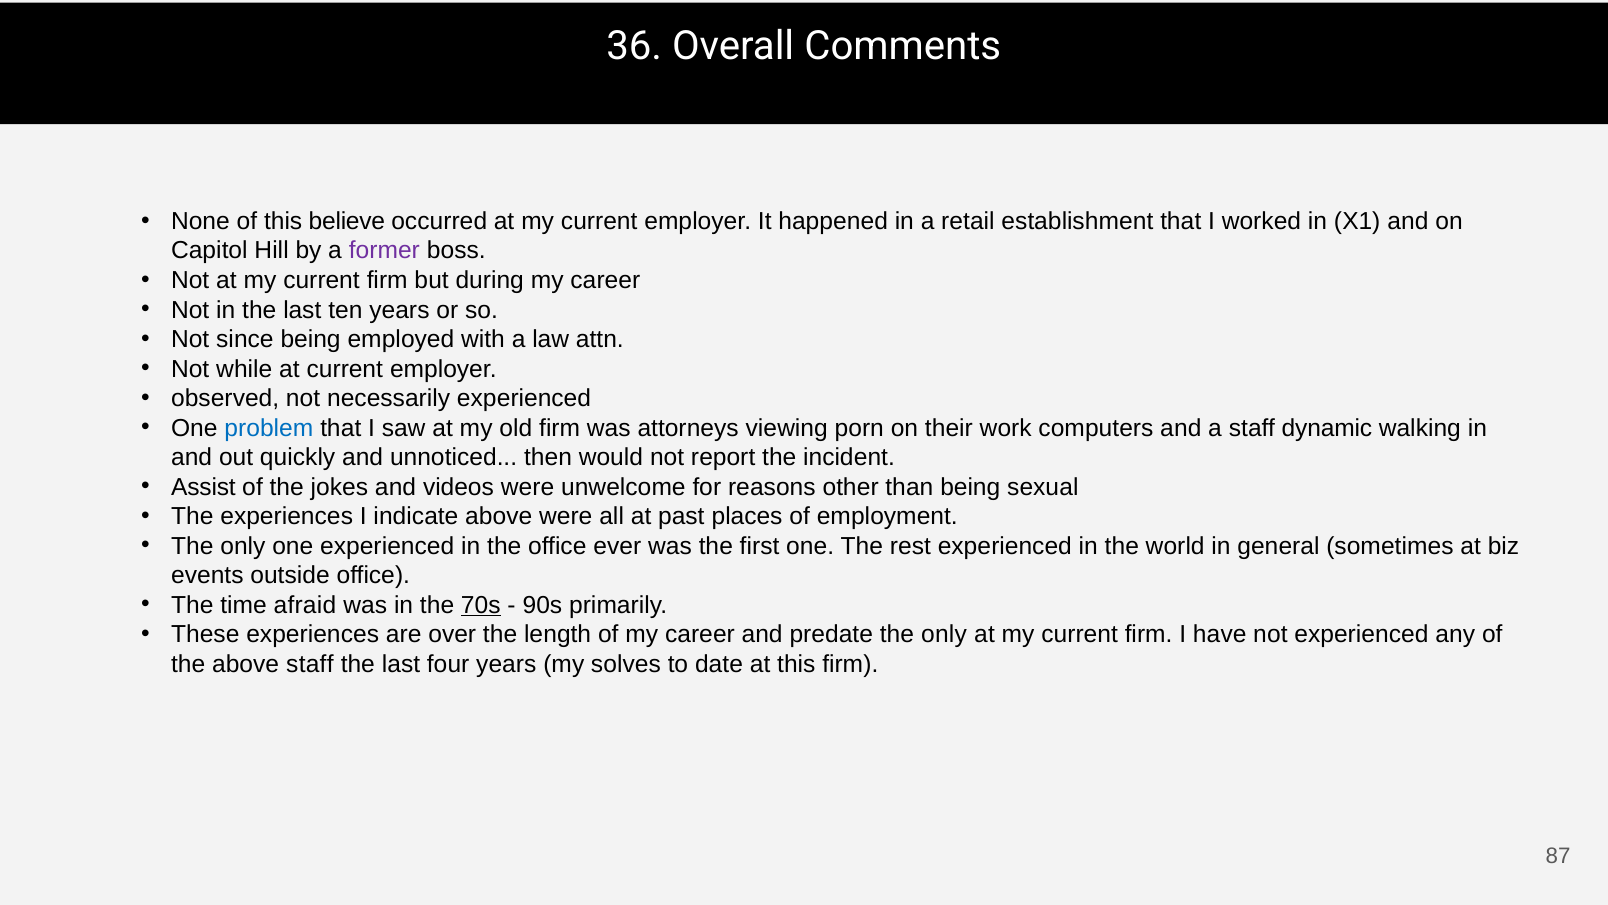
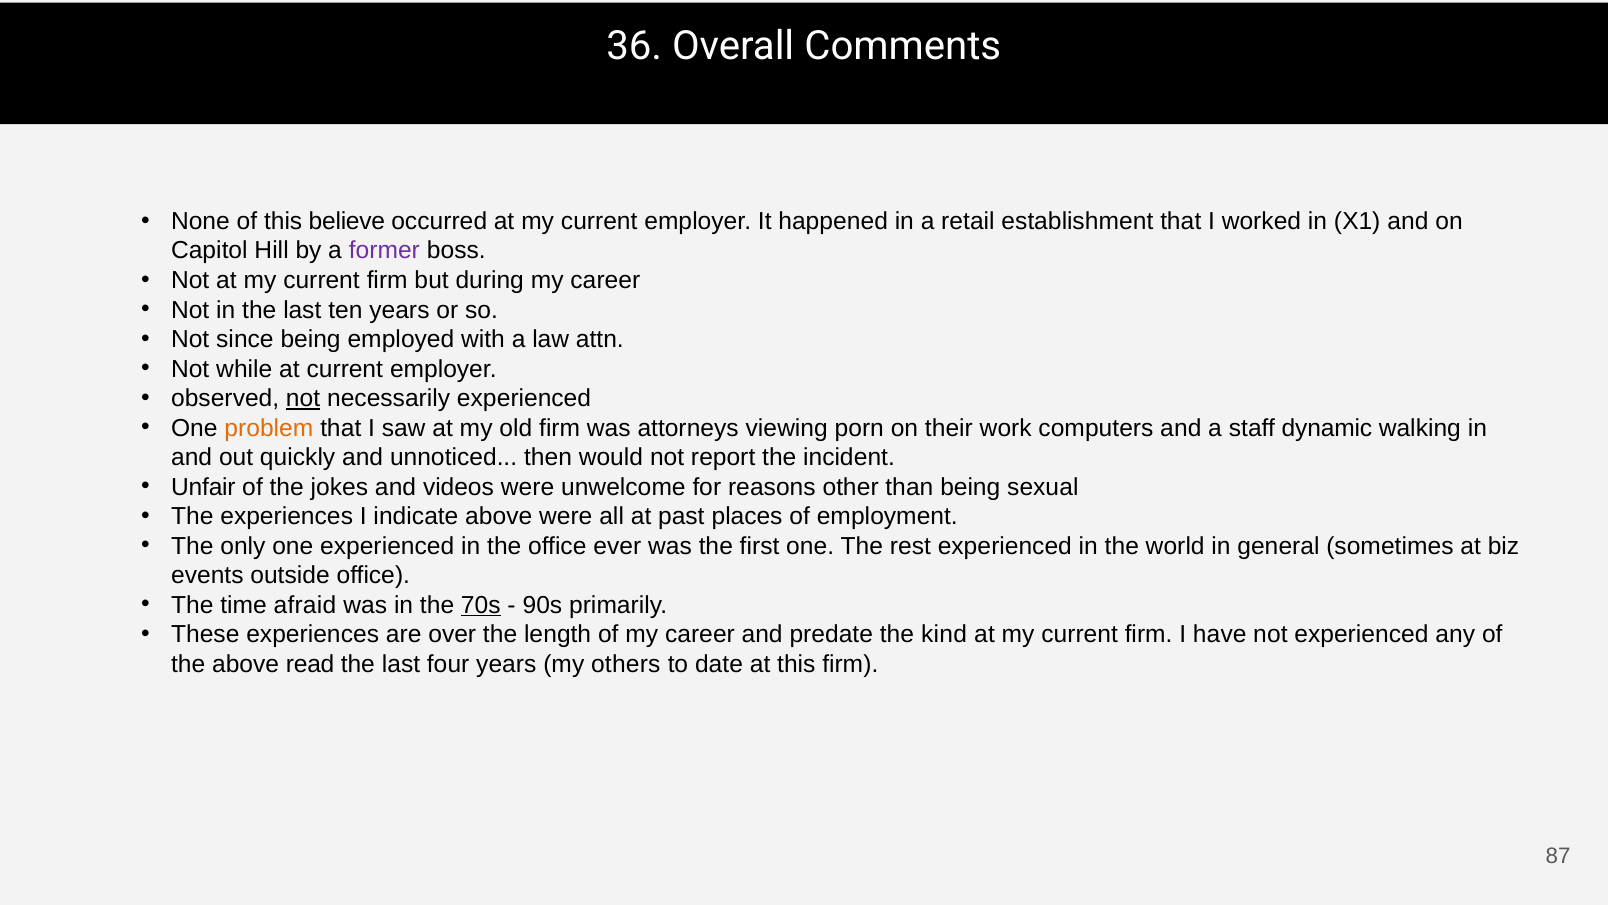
not underline: none -> present (303, 398)
problem colour: blue -> orange (269, 428)
Assist: Assist -> Unfair (203, 487)
predate the only: only -> kind (944, 634)
above staff: staff -> read (310, 664)
solves: solves -> others (626, 664)
